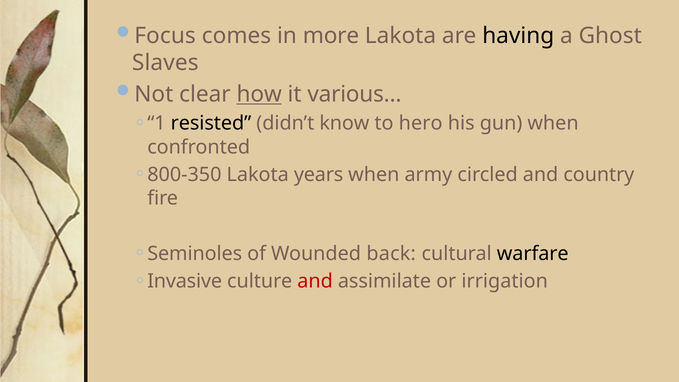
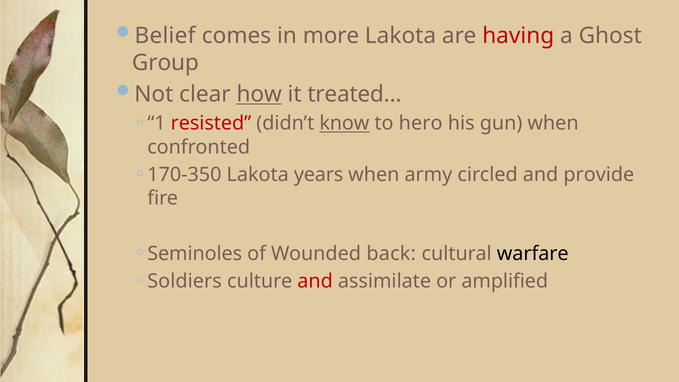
Focus: Focus -> Belief (165, 36)
having colour: black -> red (518, 36)
Slaves: Slaves -> Group (165, 63)
various…: various… -> treated… (355, 94)
resisted colour: black -> red (211, 123)
know underline: none -> present (344, 123)
800-350: 800-350 -> 170-350 (184, 175)
country: country -> provide (599, 175)
Invasive: Invasive -> Soldiers (185, 281)
irrigation: irrigation -> amplified (505, 281)
